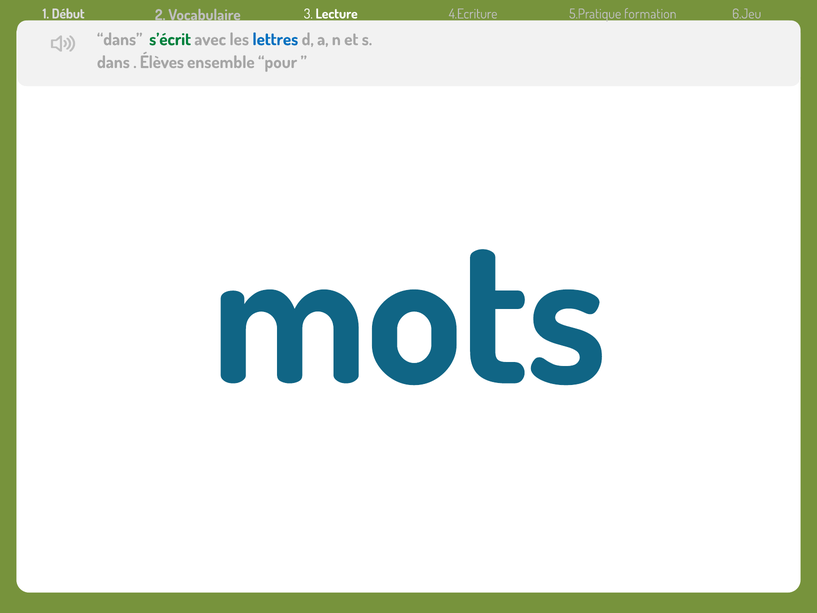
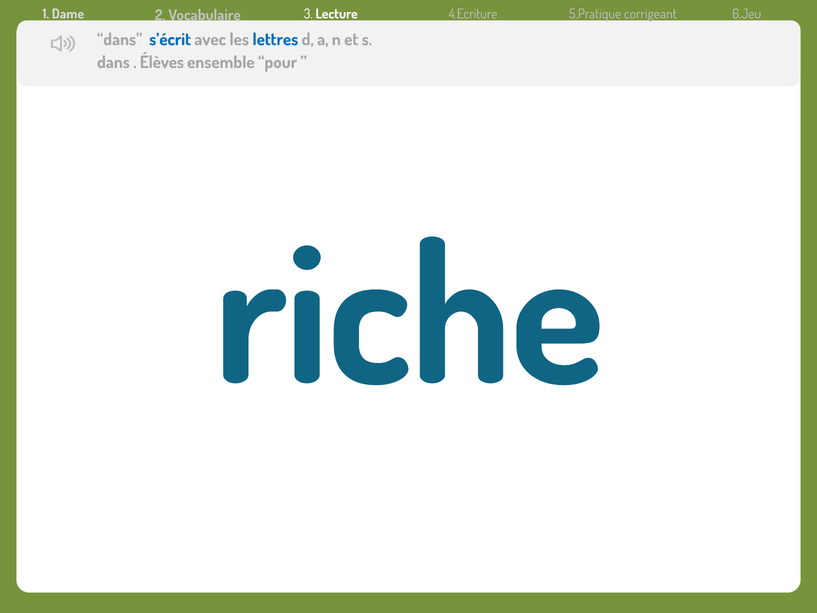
Début: Début -> Dame (68, 14)
formation: formation -> corrigeant (650, 14)
s’écrit colour: green -> blue (170, 40)
mots: mots -> riche (409, 319)
